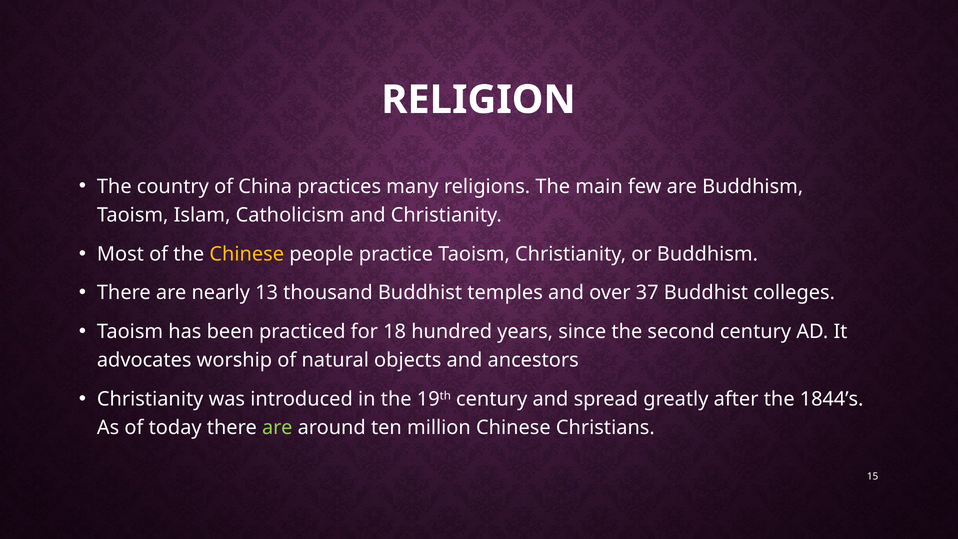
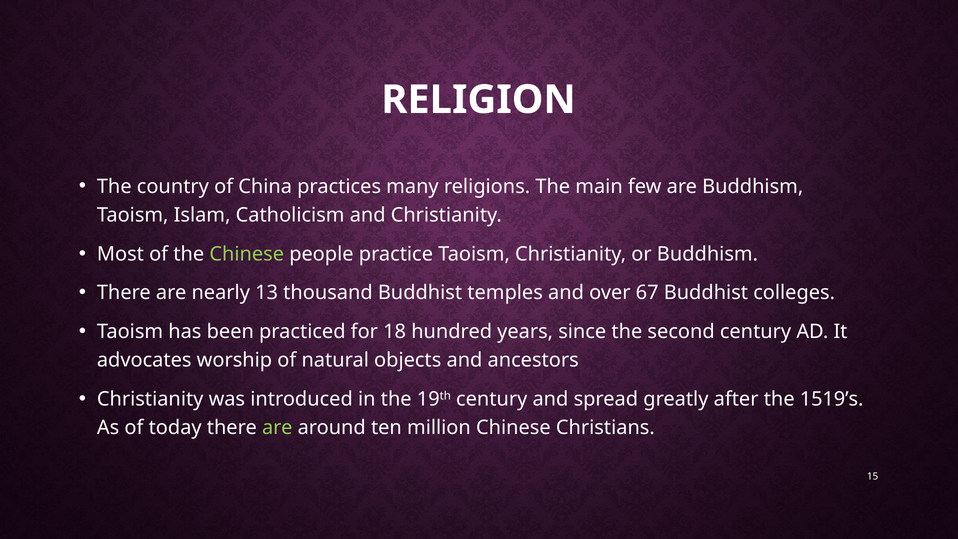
Chinese colour: yellow -> light green (247, 254)
37: 37 -> 67 (647, 293)
1844’s: 1844’s -> 1519’s (832, 399)
